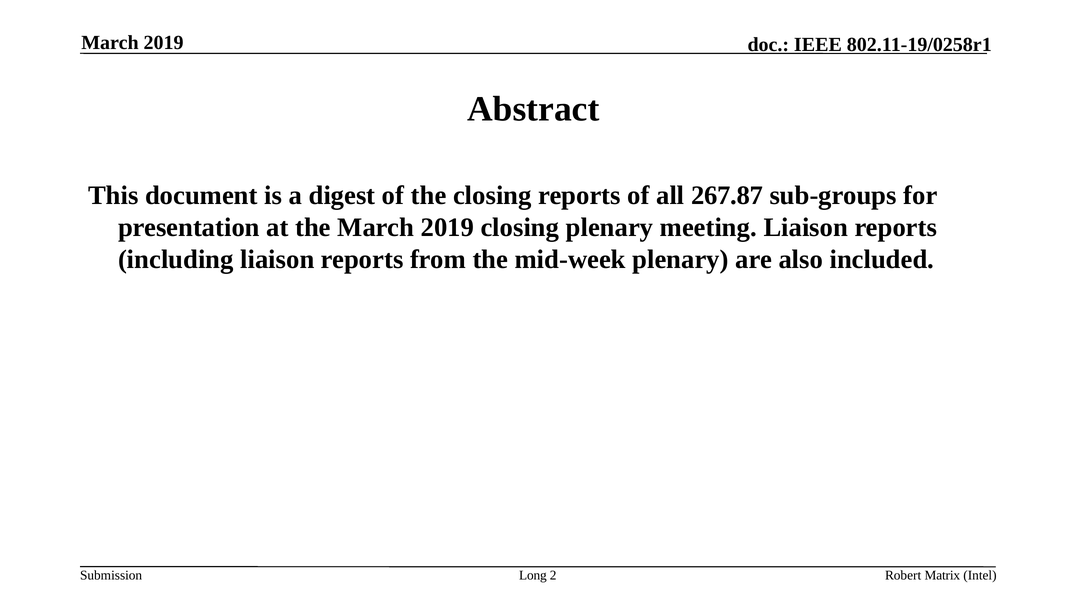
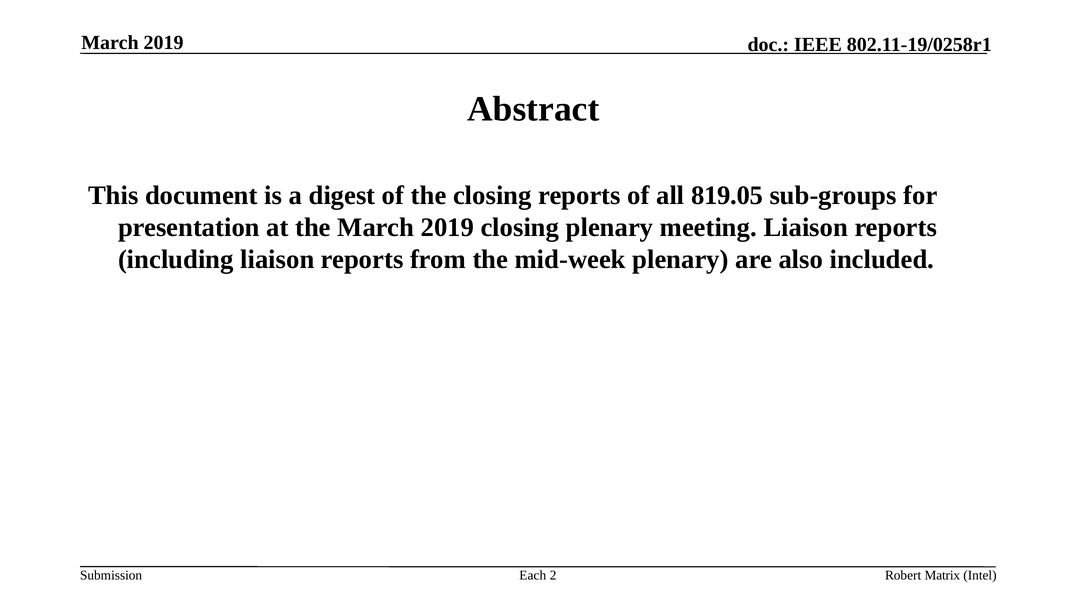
267.87: 267.87 -> 819.05 (727, 195)
Long: Long -> Each (533, 576)
